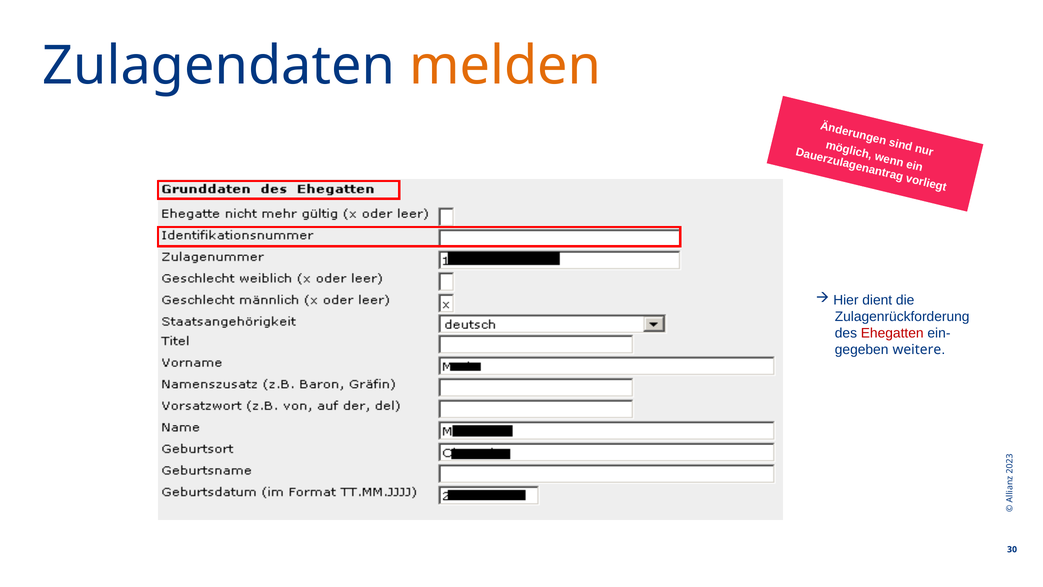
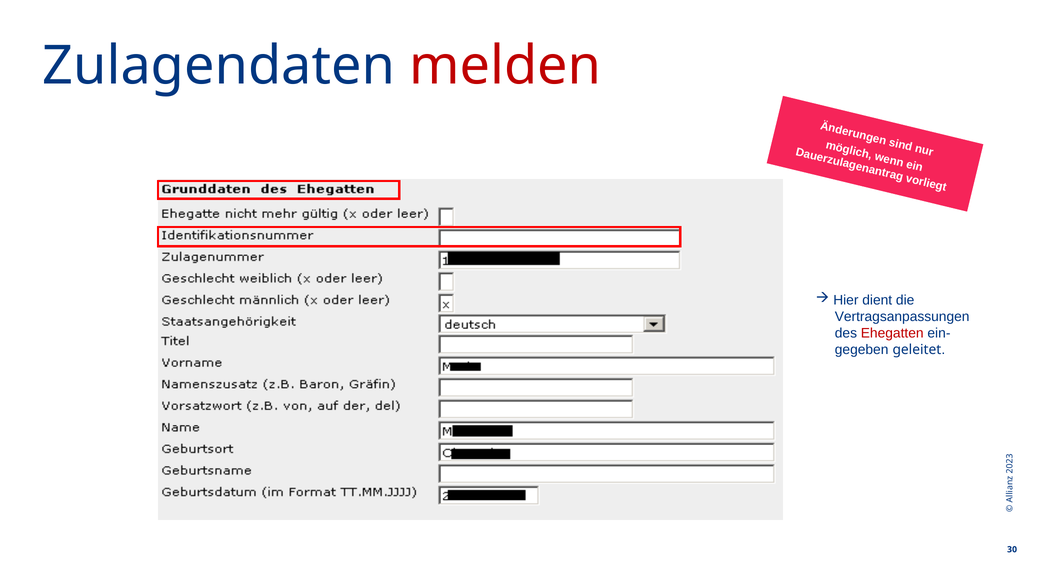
melden colour: orange -> red (505, 66)
Zulagenrückforderung: Zulagenrückforderung -> Vertragsanpassungen (902, 316)
weitere: weitere -> geleitet (917, 350)
